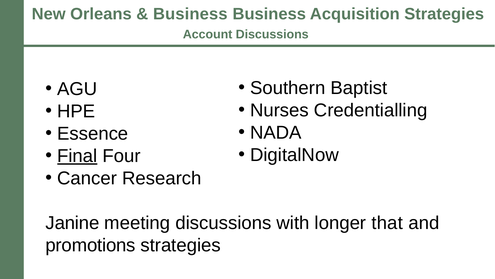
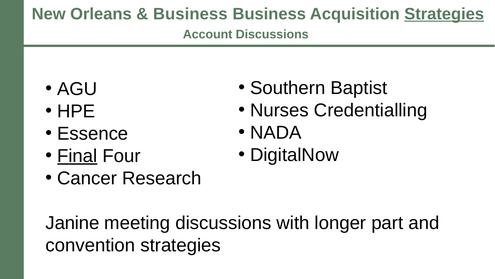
Strategies underline: none -> present (444, 14)
that: that -> part (387, 223)
promotions: promotions -> convention (90, 245)
